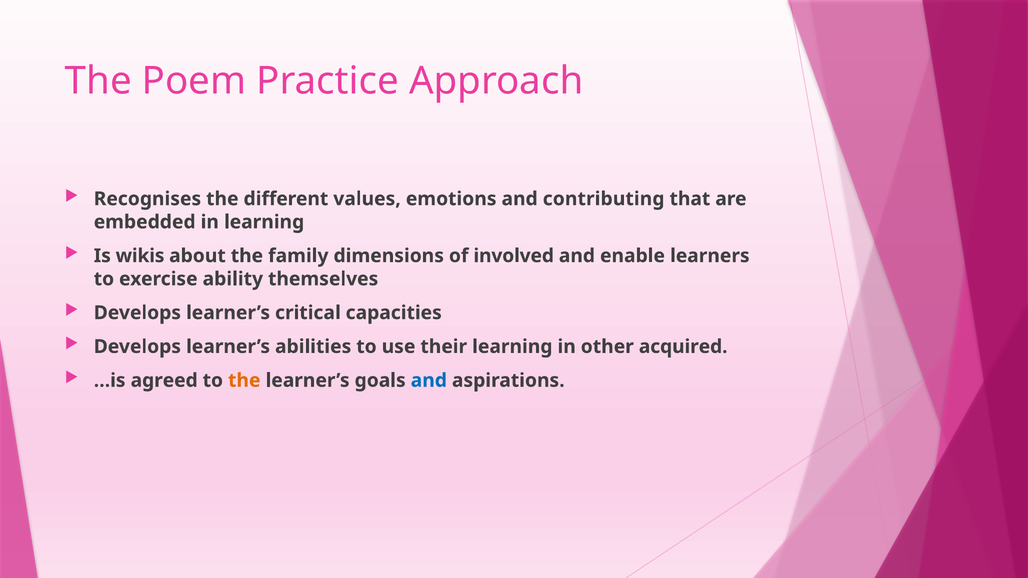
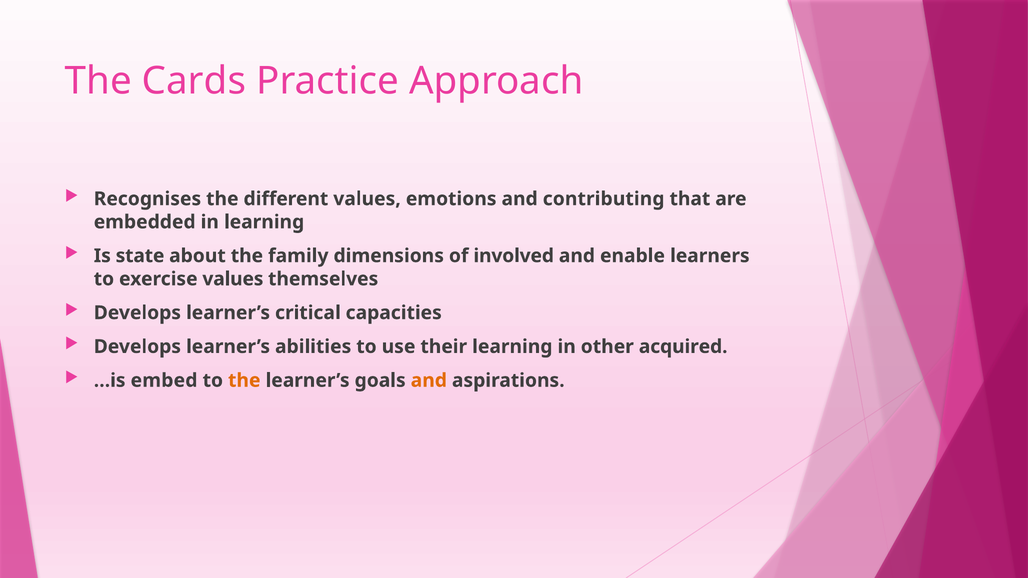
Poem: Poem -> Cards (194, 81)
wikis: wikis -> state (140, 256)
exercise ability: ability -> values (233, 279)
agreed: agreed -> embed (164, 381)
and colour: blue -> orange (429, 381)
